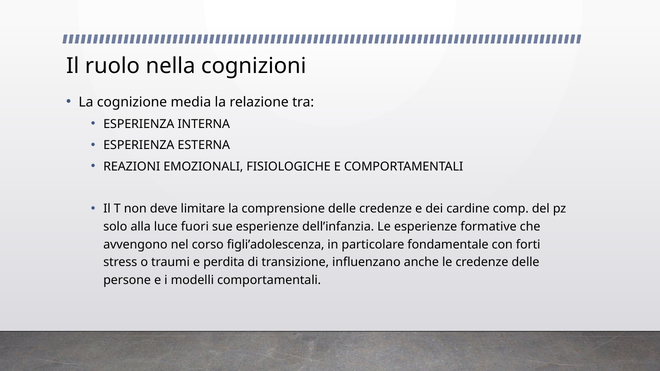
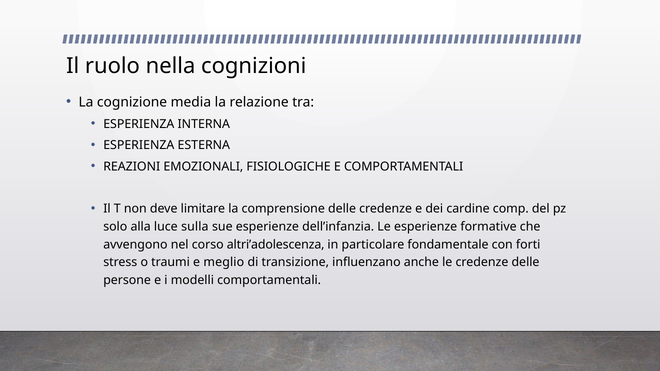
fuori: fuori -> sulla (195, 227)
figli’adolescenza: figli’adolescenza -> altri’adolescenza (276, 245)
perdita: perdita -> meglio (224, 262)
